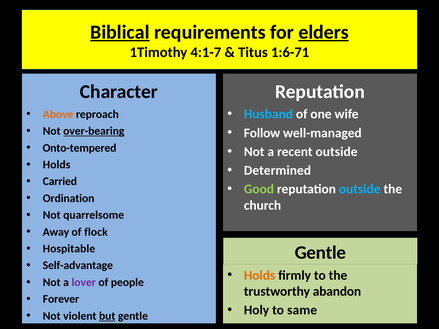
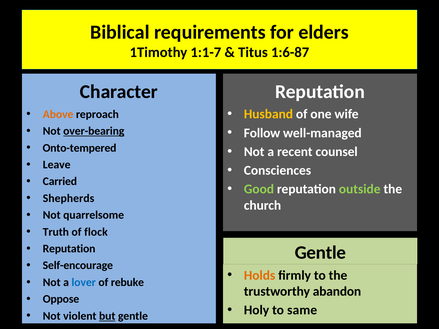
Biblical underline: present -> none (120, 32)
elders underline: present -> none (324, 32)
4:1-7: 4:1-7 -> 1:1-7 (206, 52)
1:6-71: 1:6-71 -> 1:6-87 (290, 52)
Husband colour: light blue -> yellow (268, 114)
recent outside: outside -> counsel (337, 152)
Holds: Holds -> Leave (57, 165)
Determined: Determined -> Consciences (277, 171)
outside colour: light blue -> light green (360, 189)
Ordination: Ordination -> Shepherds (69, 198)
Away: Away -> Truth (56, 232)
Hospitable: Hospitable -> Reputation (69, 249)
Self-advantage: Self-advantage -> Self-encourage (78, 266)
lover colour: purple -> blue (84, 283)
people: people -> rebuke (127, 283)
Forever: Forever -> Oppose (61, 299)
